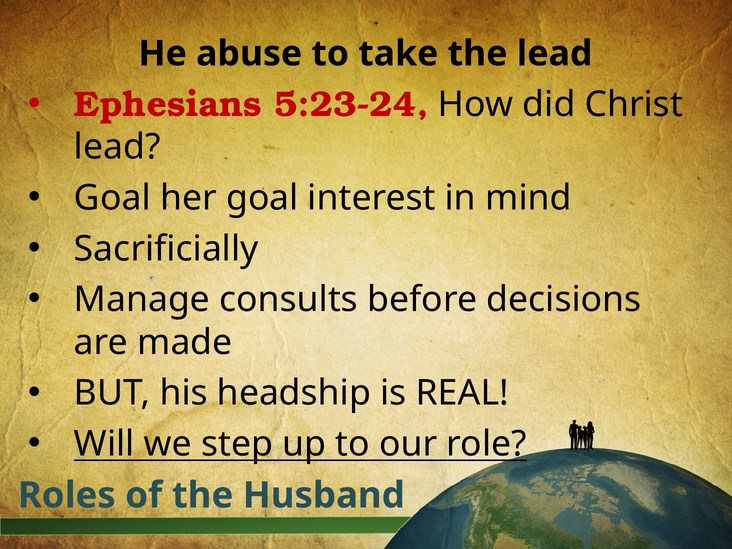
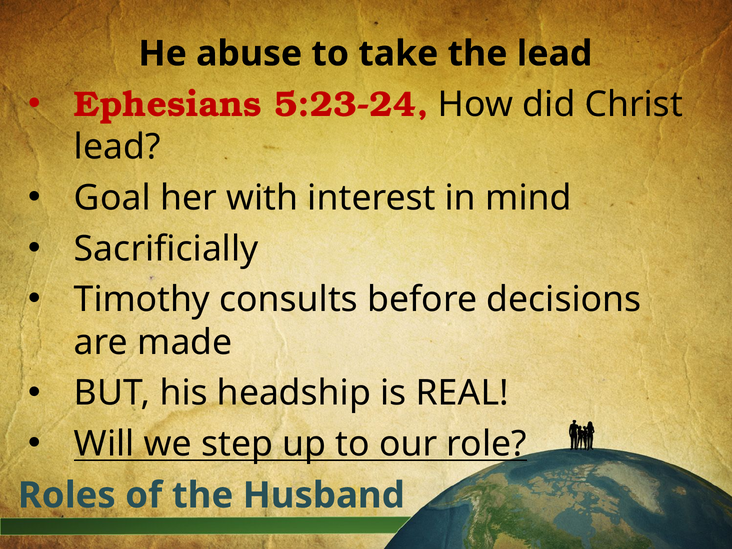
her goal: goal -> with (262, 198)
Manage: Manage -> Timothy (142, 300)
